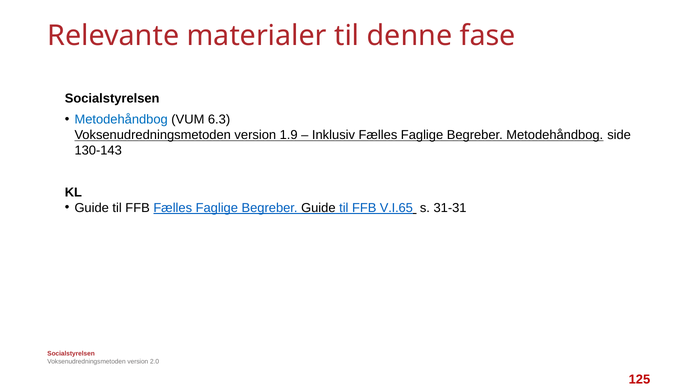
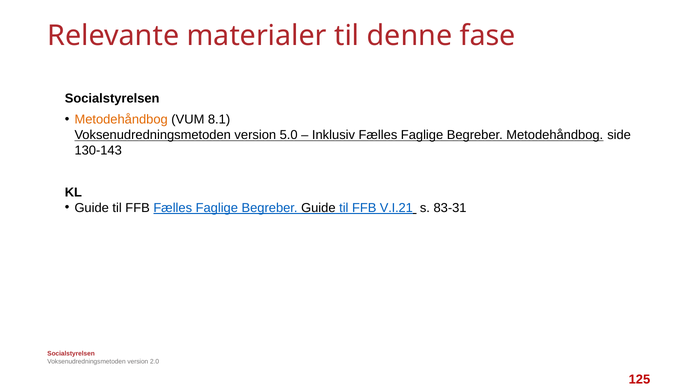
Metodehåndbog colour: blue -> orange (121, 119)
6.3: 6.3 -> 8.1 (219, 119)
1.9: 1.9 -> 5.0 (289, 135)
V.I.65: V.I.65 -> V.I.21 (396, 208)
31-31: 31-31 -> 83-31 (450, 208)
